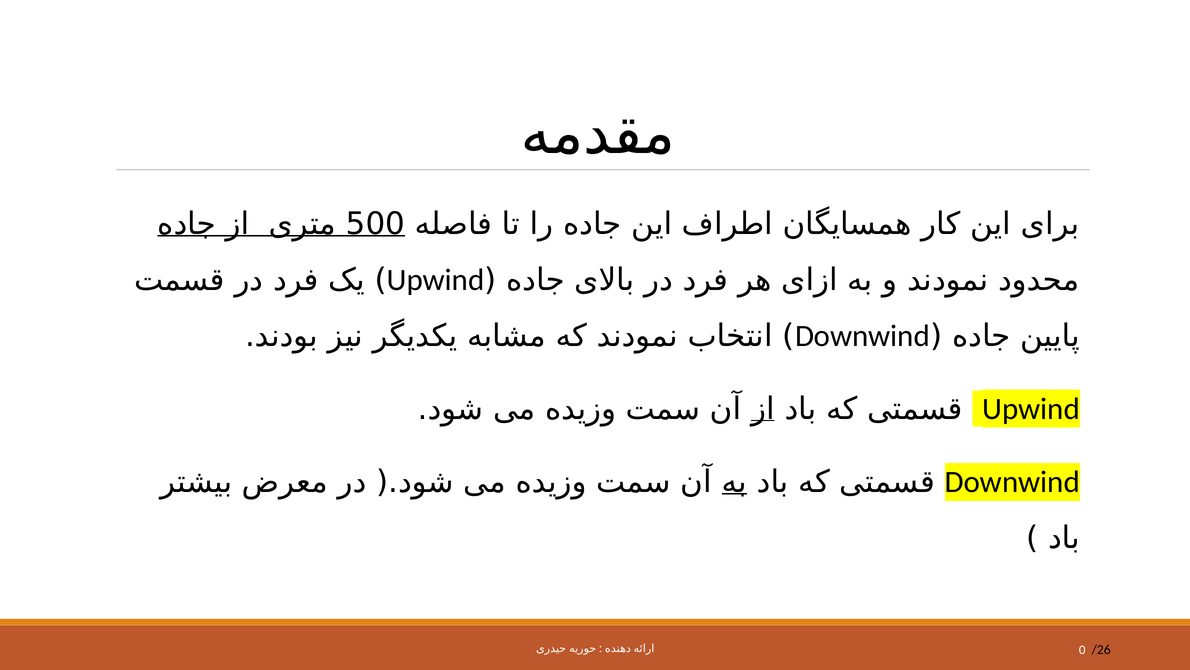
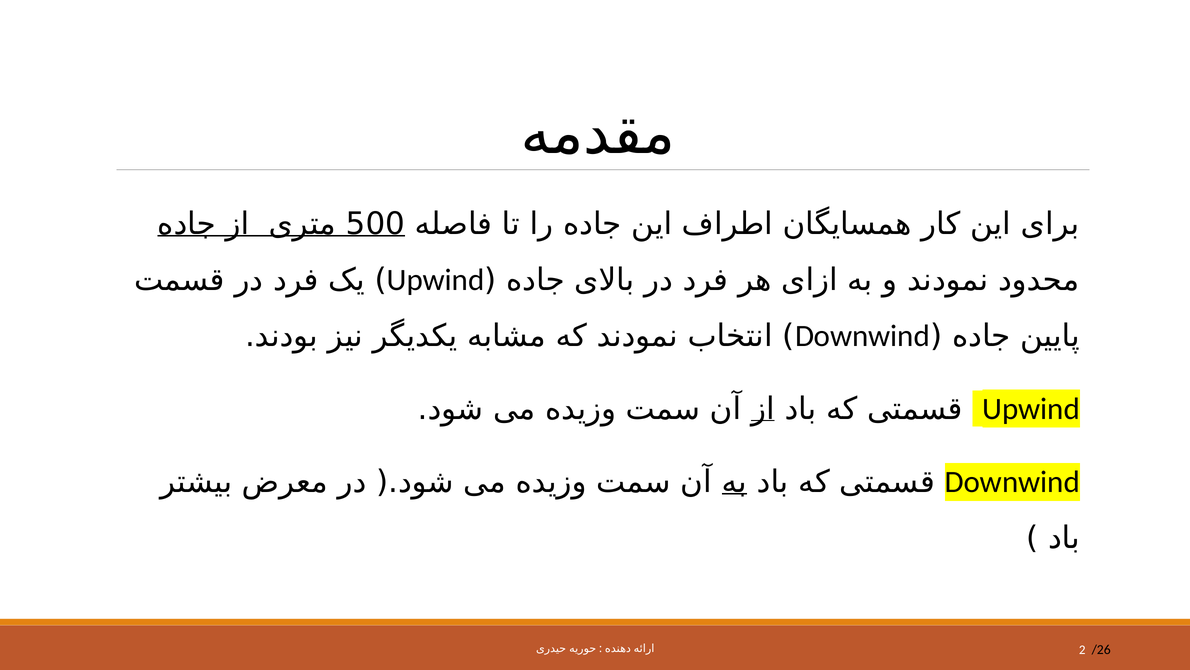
0: 0 -> 2 (1082, 649)
